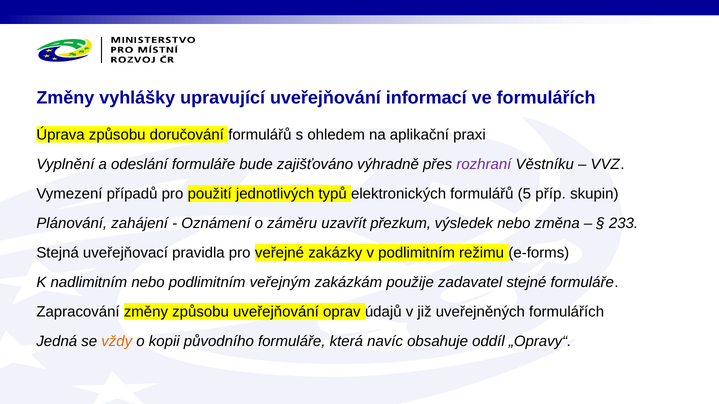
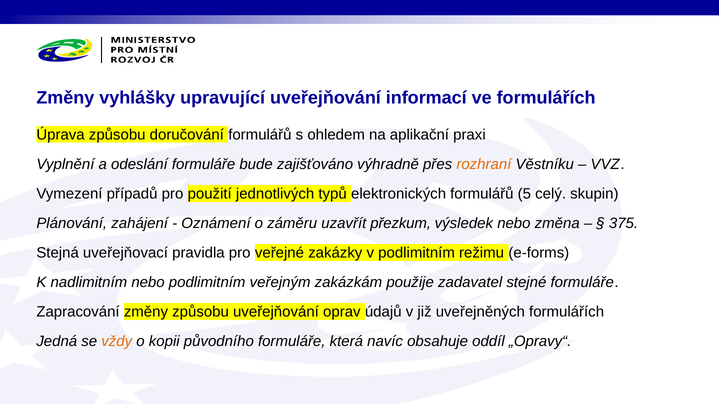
rozhraní colour: purple -> orange (484, 164)
příp: příp -> celý (551, 194)
233: 233 -> 375 (623, 223)
